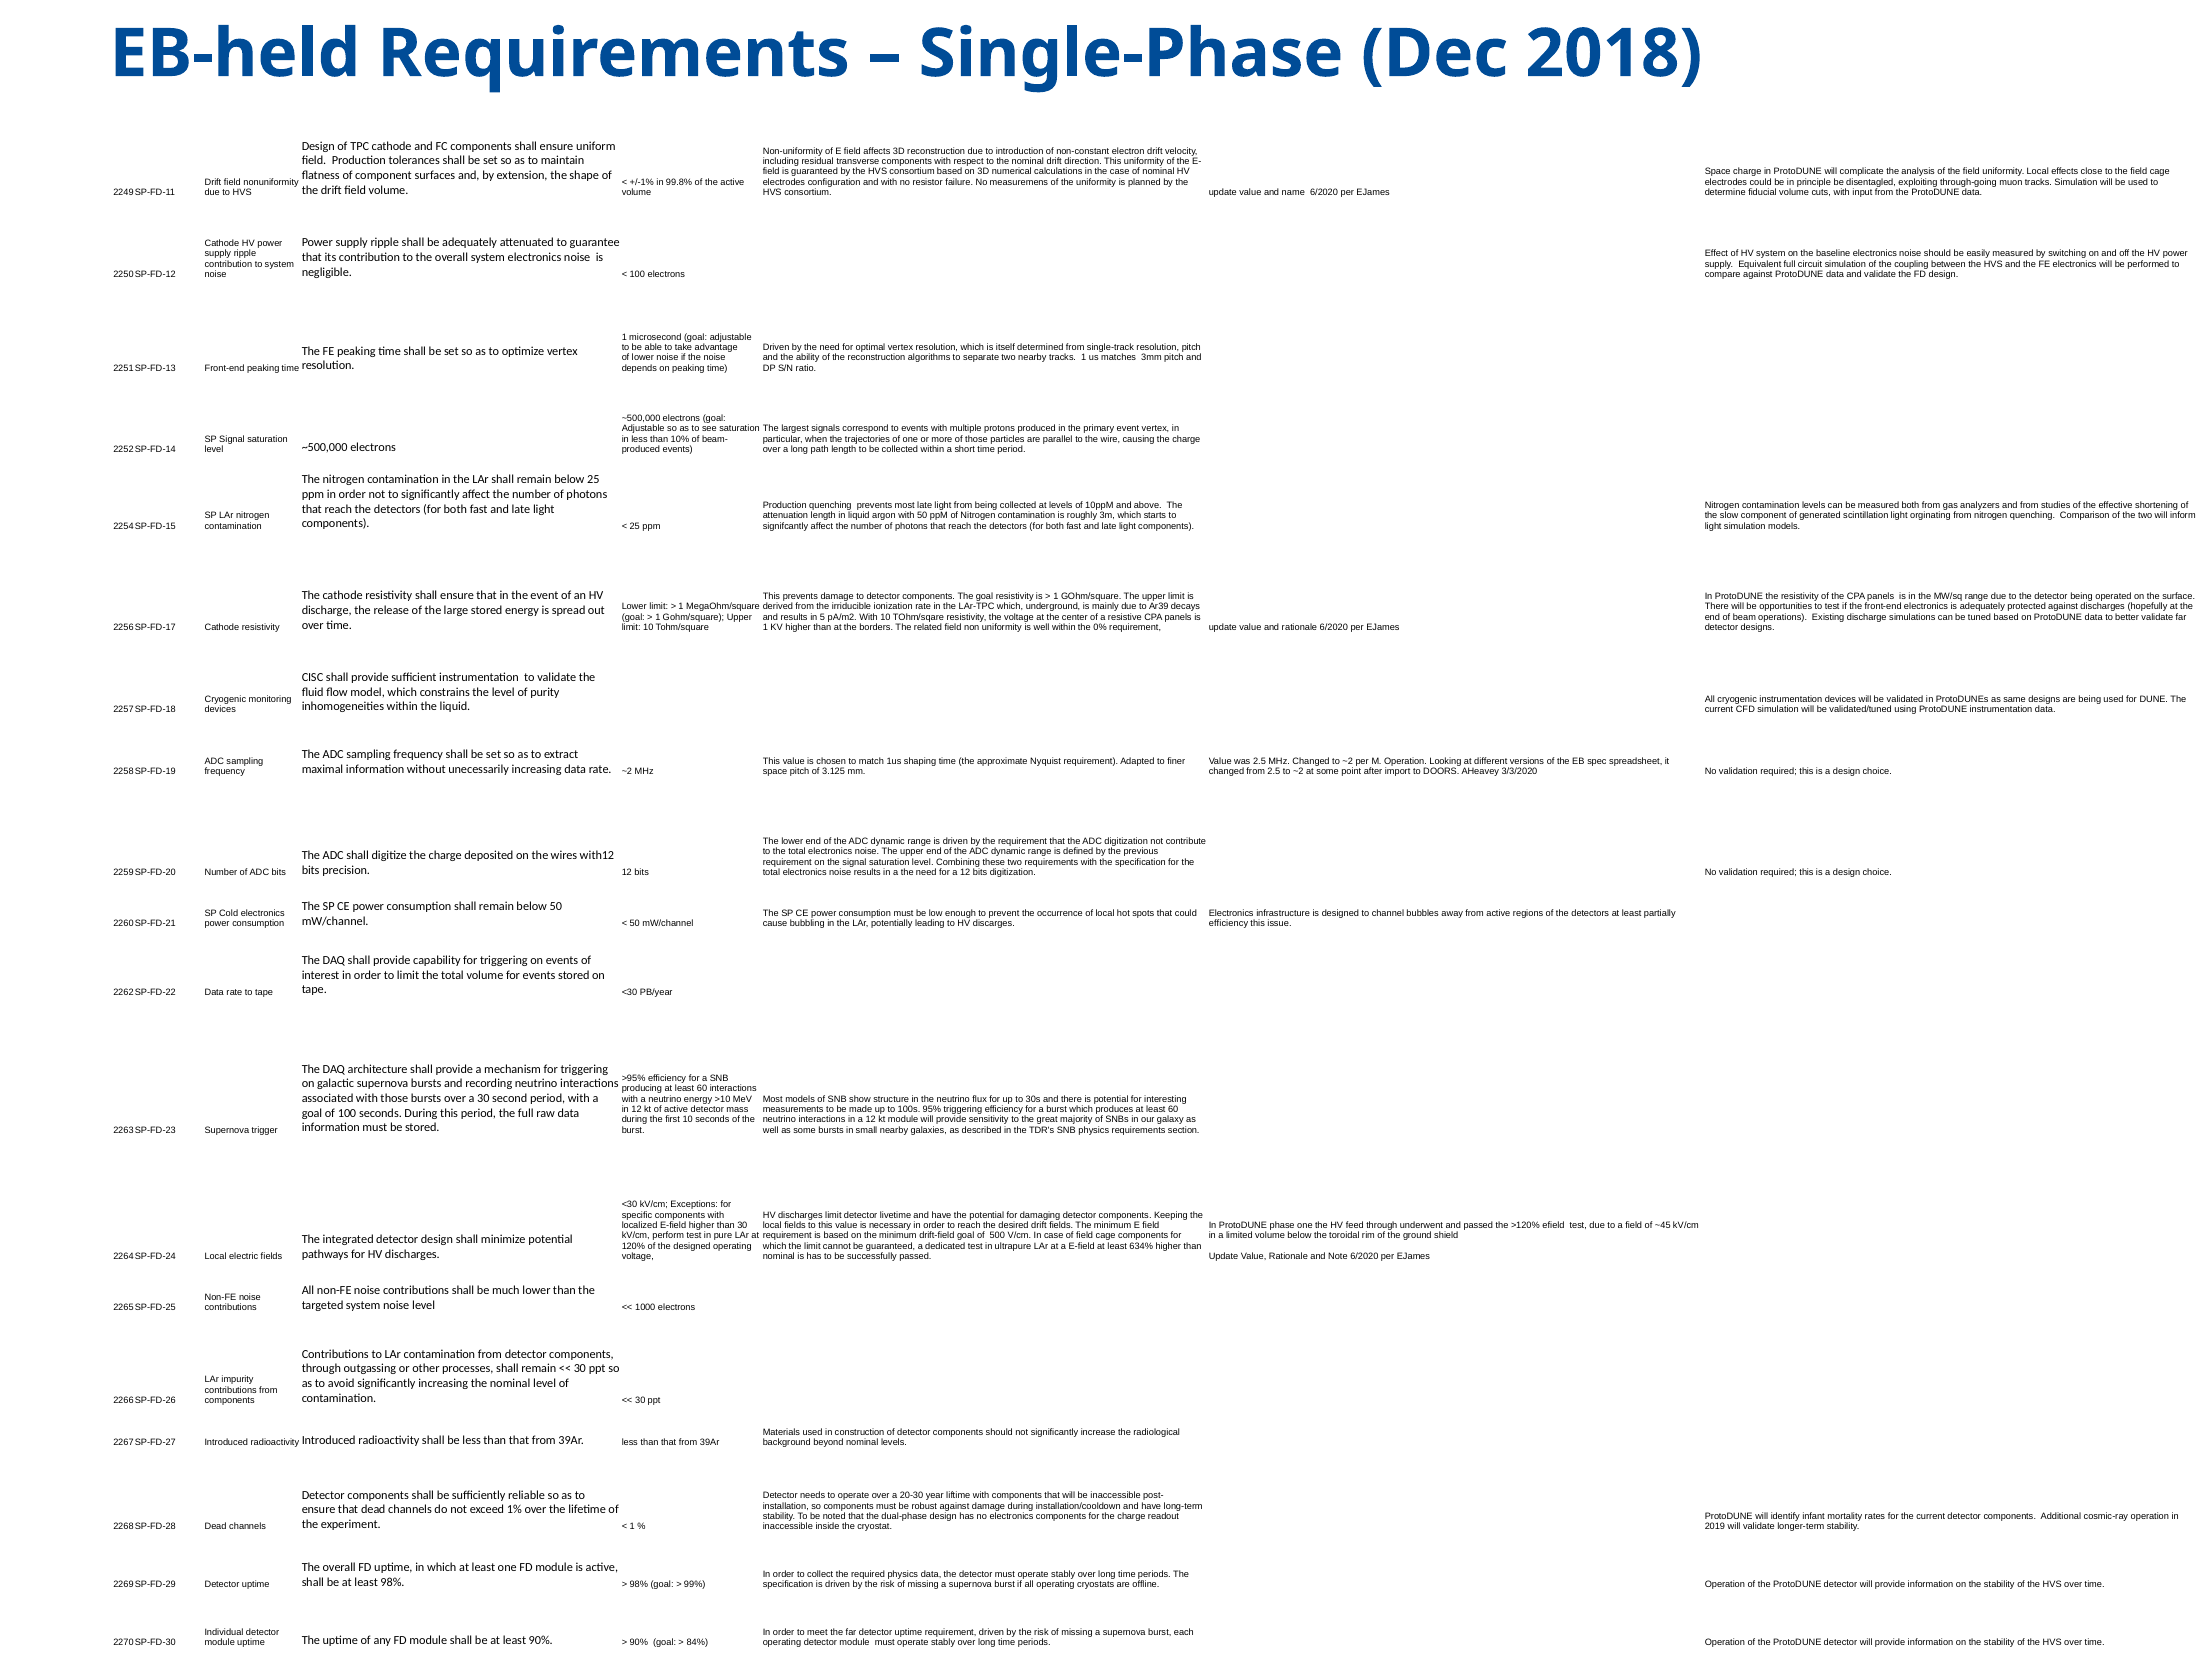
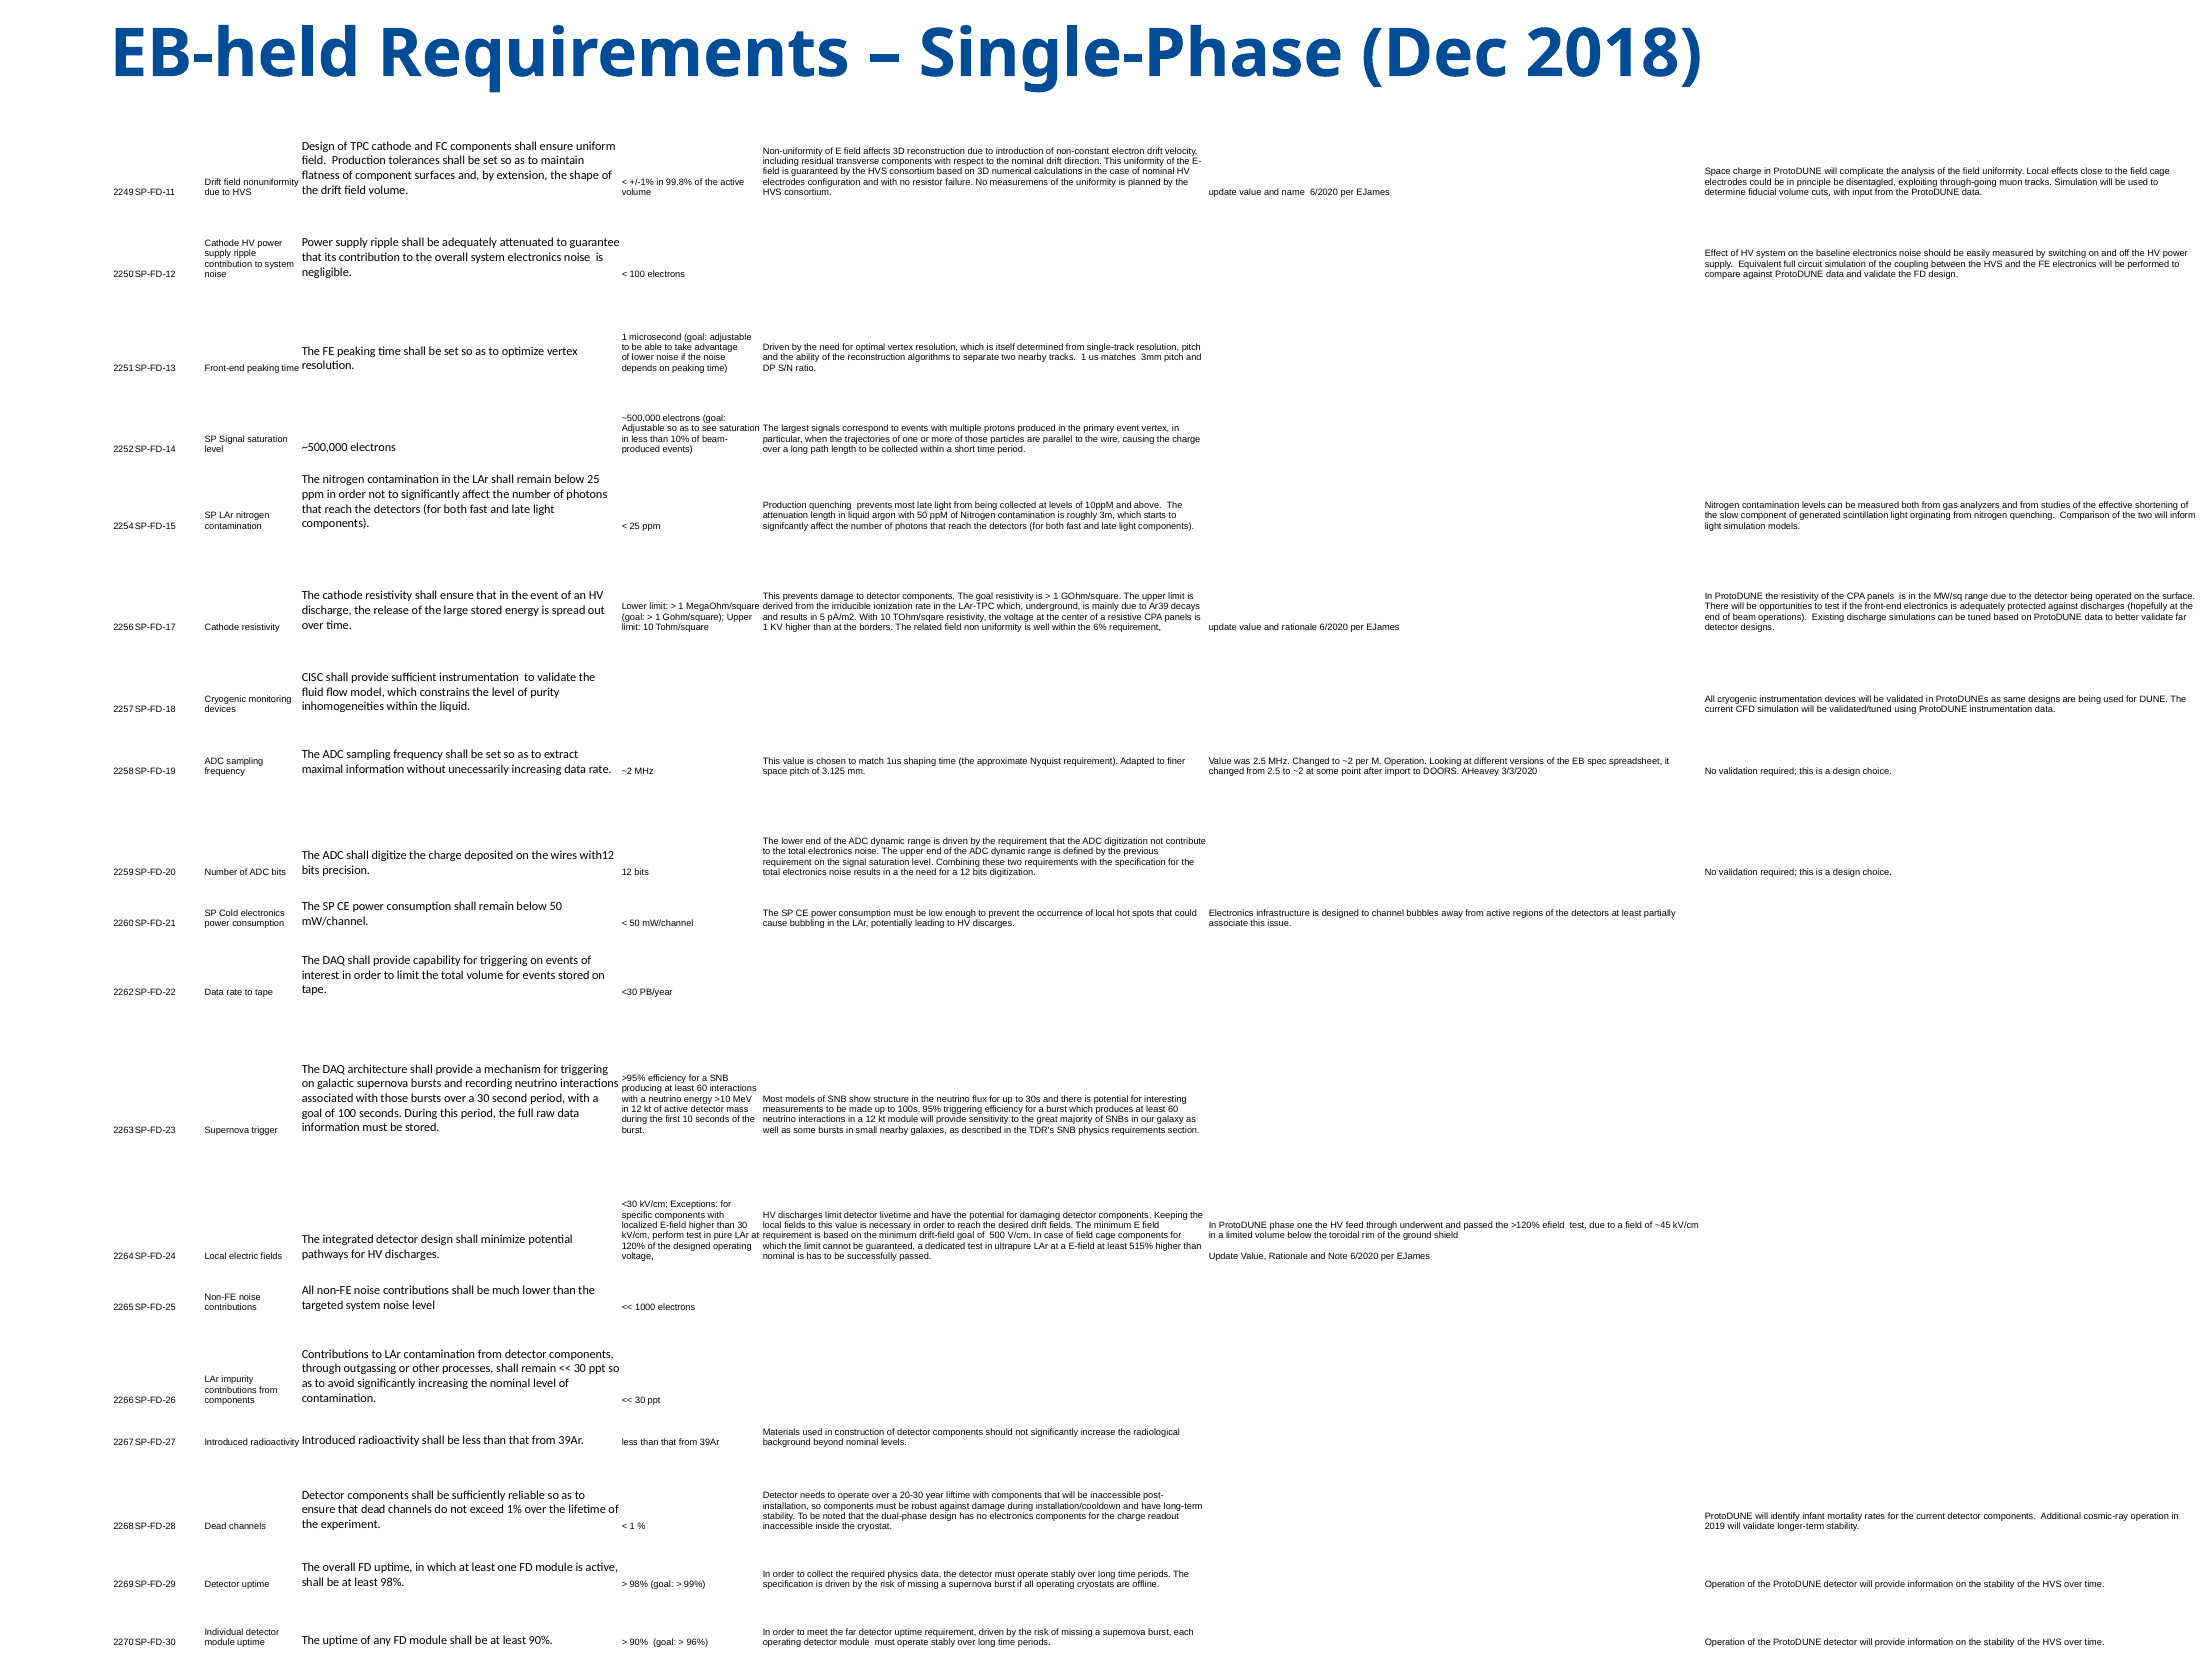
0%: 0% -> 6% (1100, 627)
efficiency: efficiency -> associate (1229, 923)
634%: 634% -> 515% (1141, 1246)
84%: 84% -> 96% (697, 1643)
